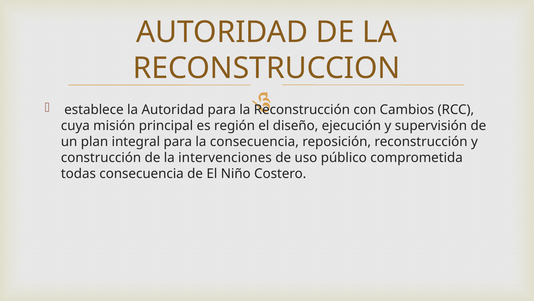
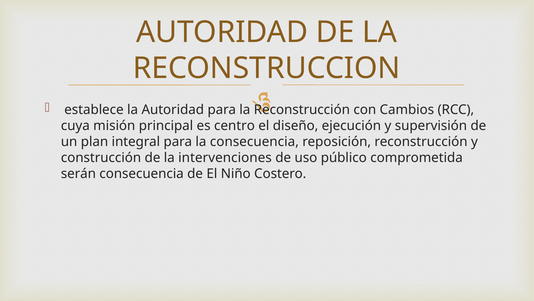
región: región -> centro (234, 125)
todas: todas -> serán (78, 173)
